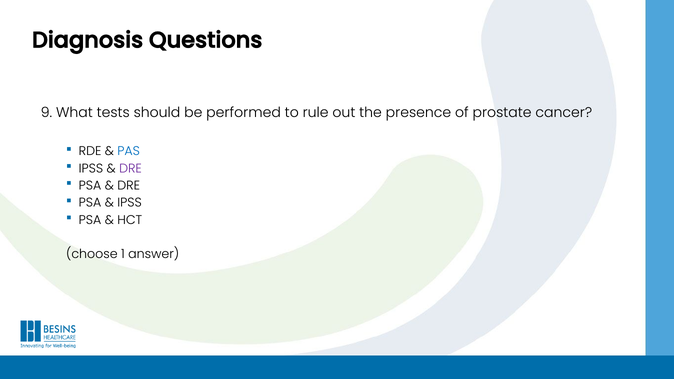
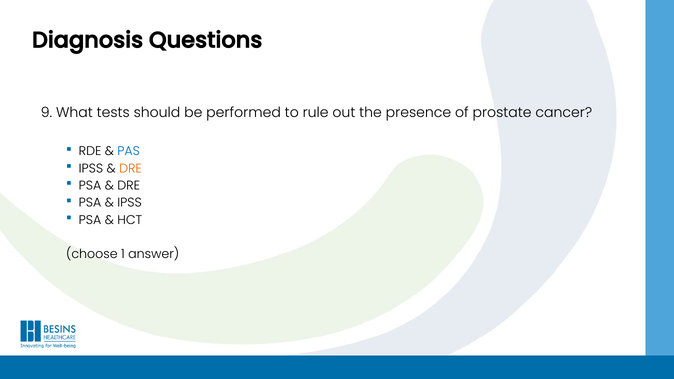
DRE colour: purple -> orange (130, 169)
